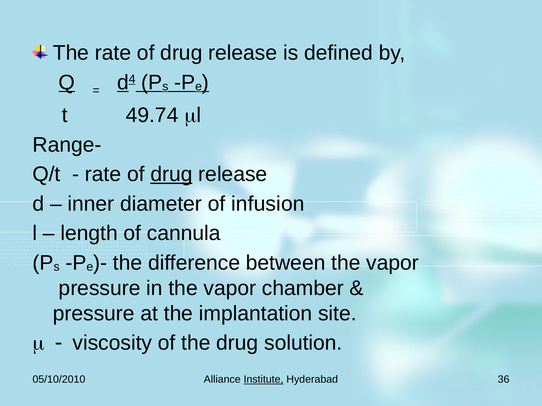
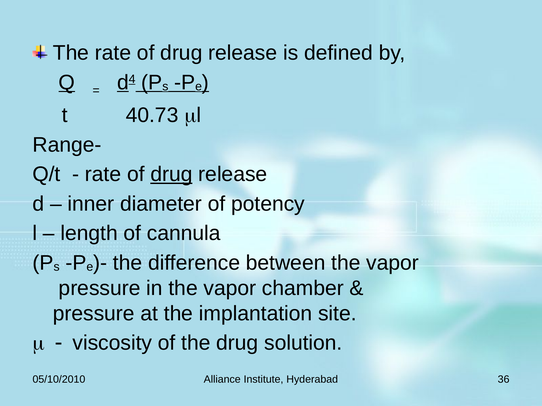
49.74: 49.74 -> 40.73 (152, 116)
infusion: infusion -> potency (268, 204)
Institute underline: present -> none (264, 380)
